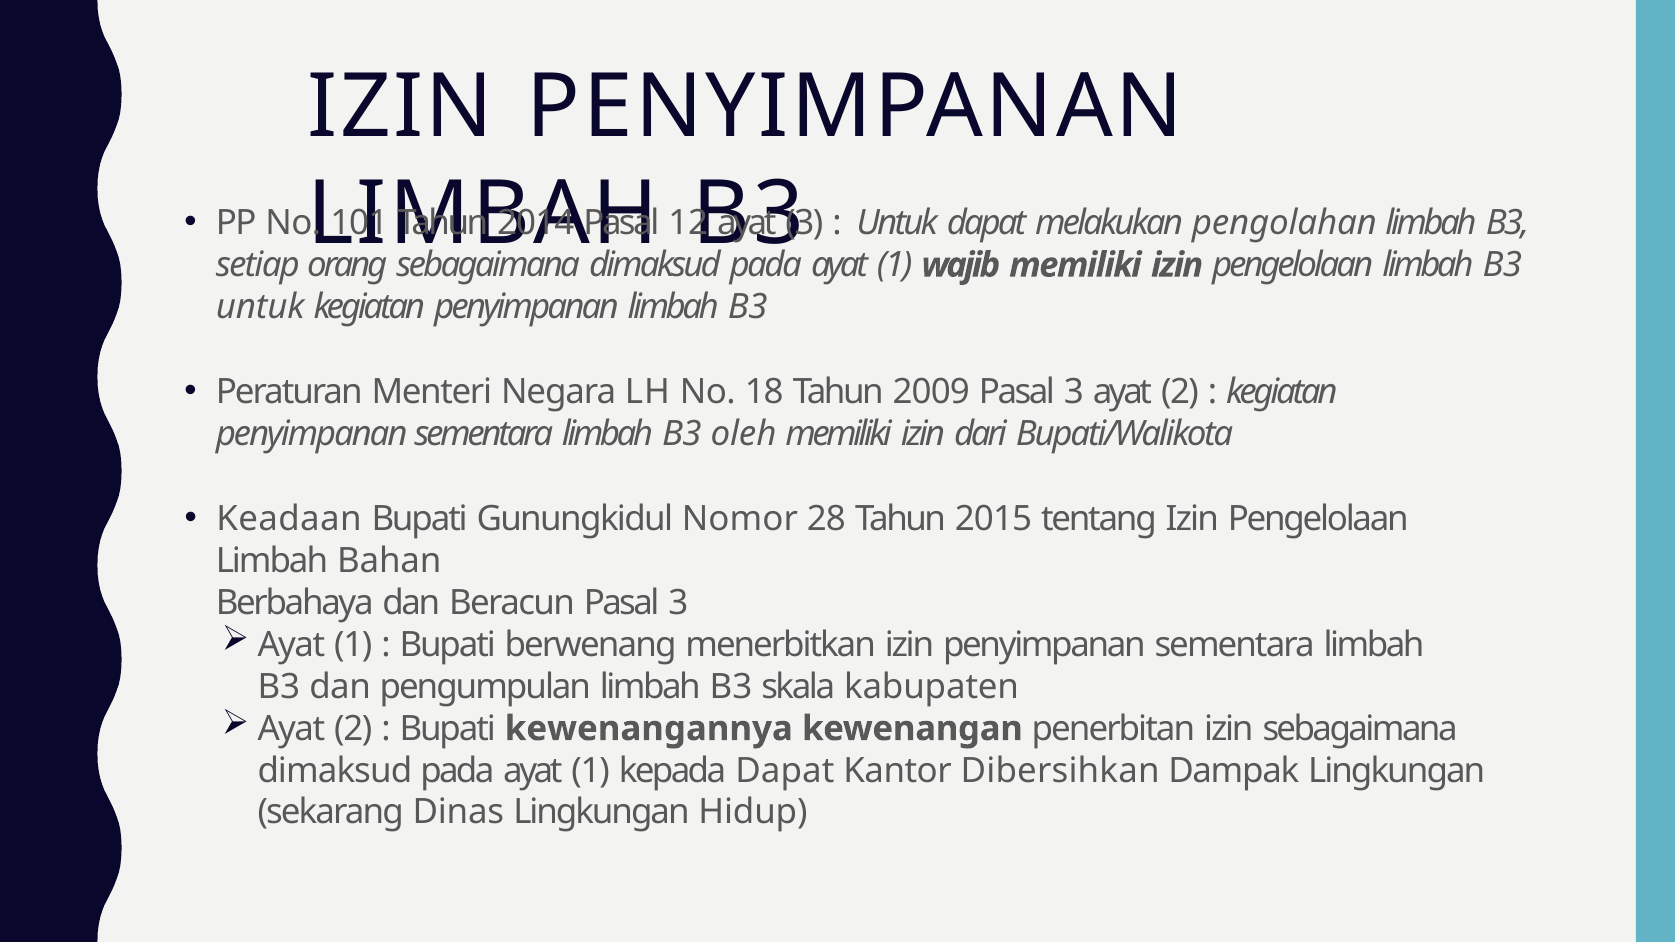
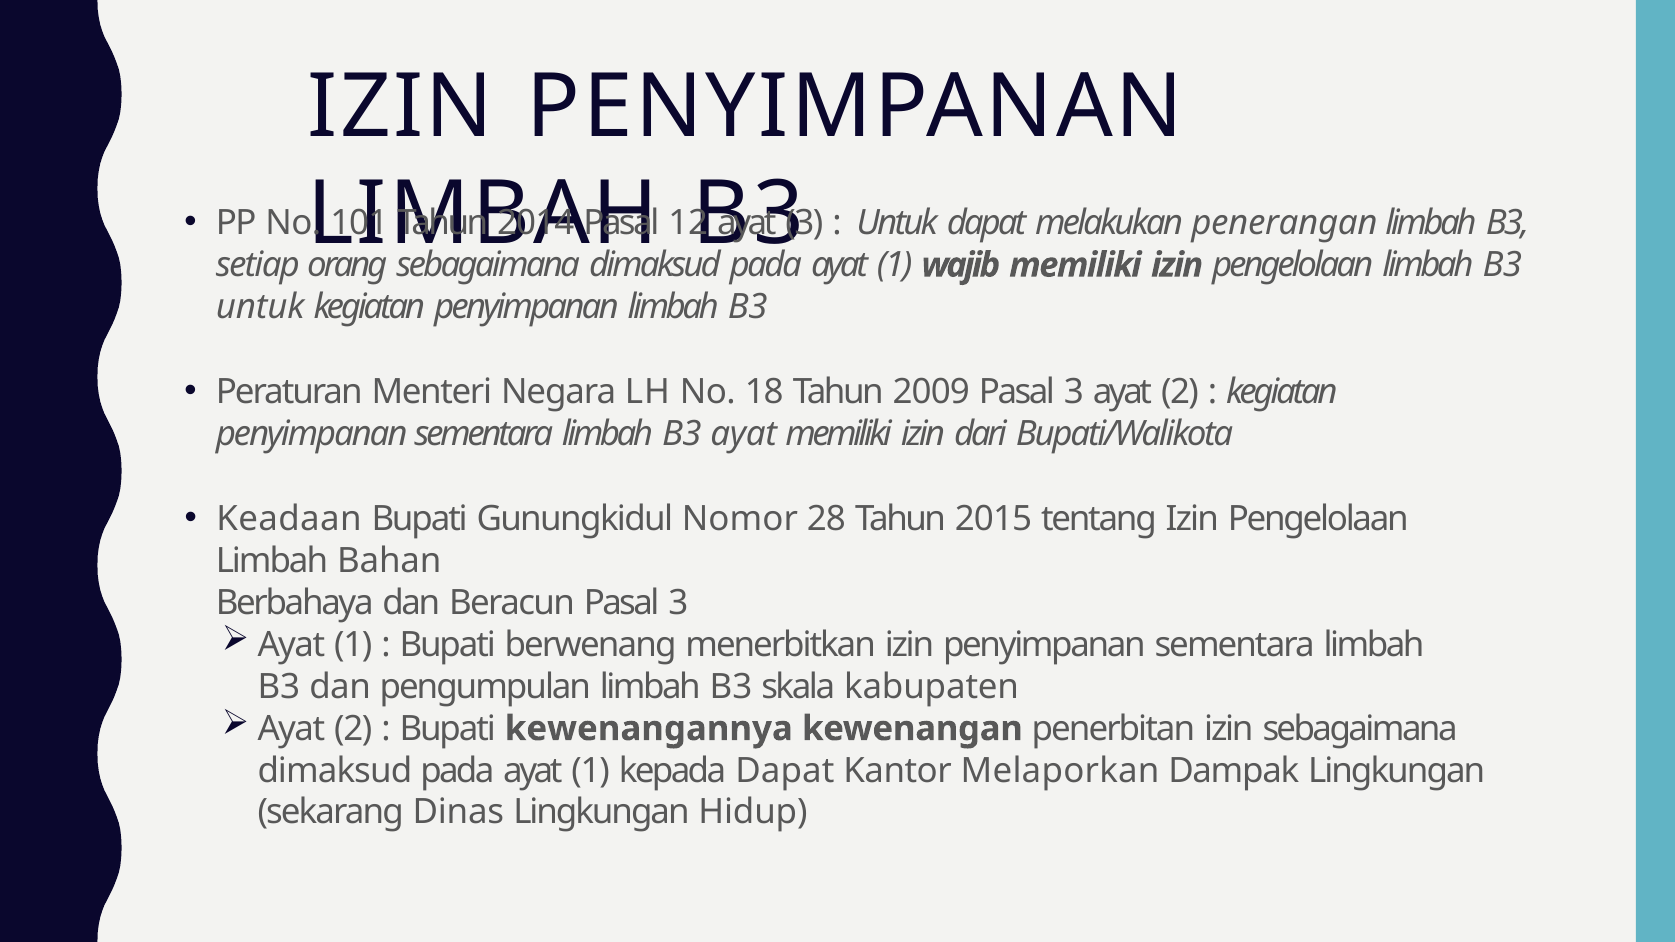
pengolahan: pengolahan -> penerangan (1284, 223)
B3 oleh: oleh -> ayat (744, 434)
Dibersihkan: Dibersihkan -> Melaporkan (1060, 771)
